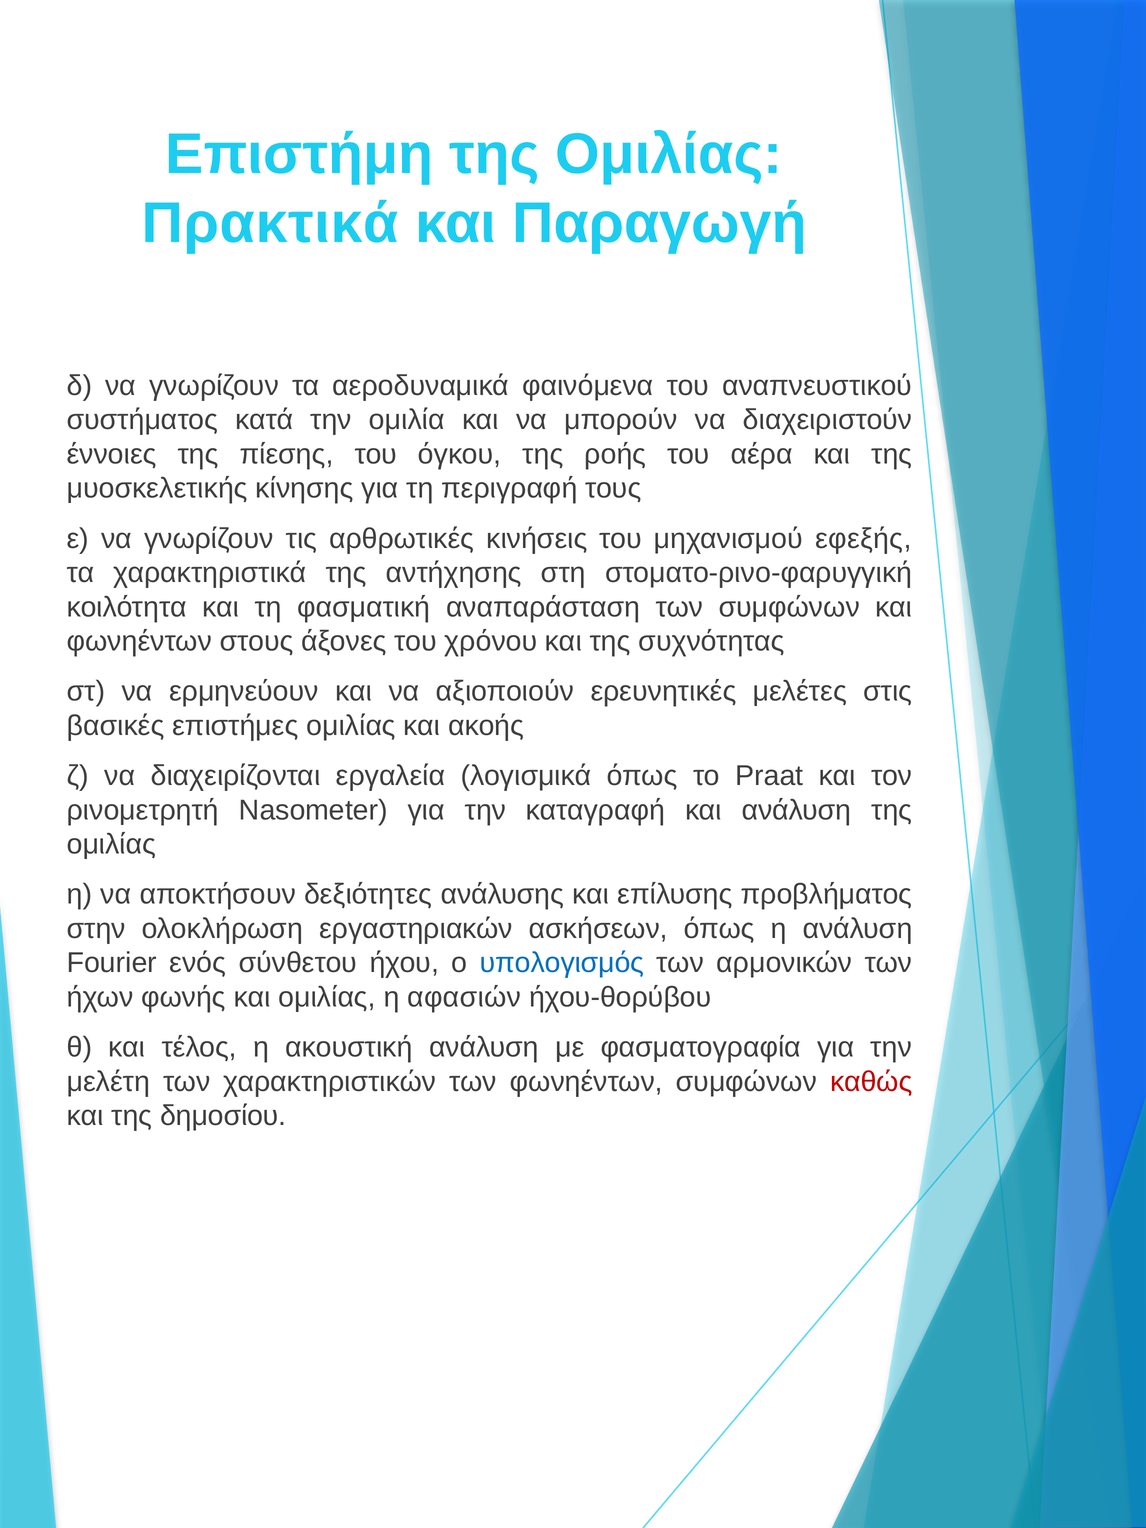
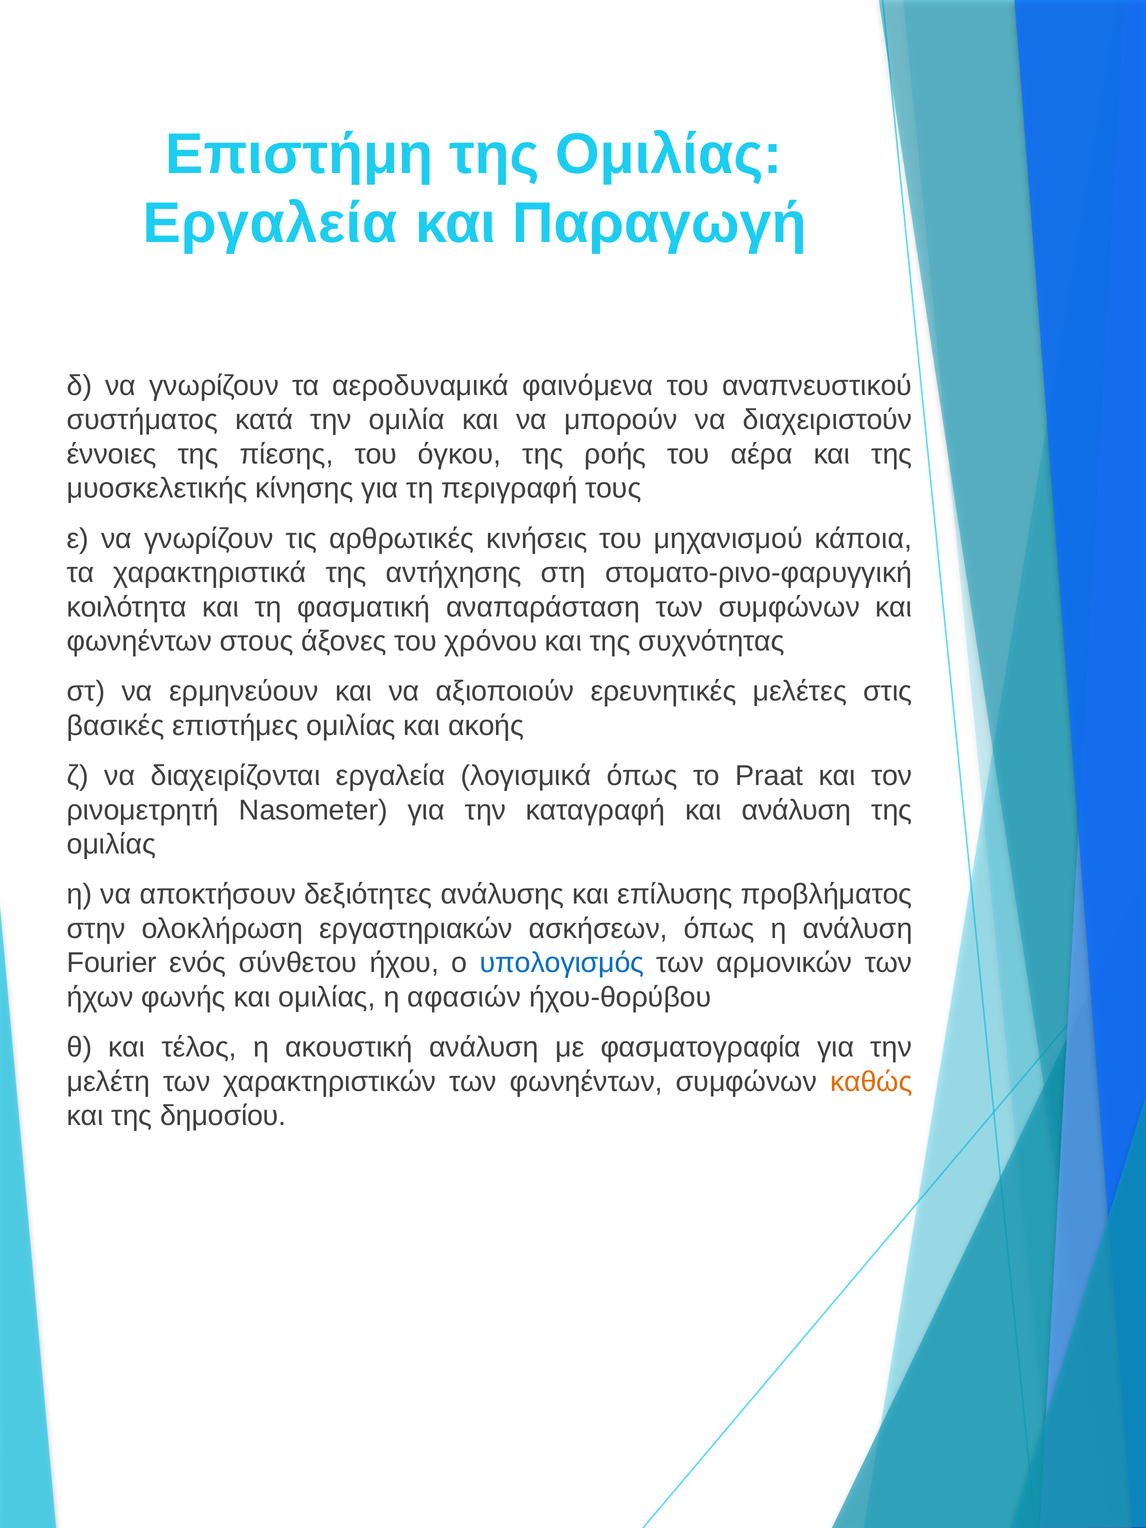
Πρακτικά: Πρακτικά -> Εργαλεία (270, 223)
εφεξής: εφεξής -> κάποια (864, 539)
καθώς colour: red -> orange (871, 1082)
